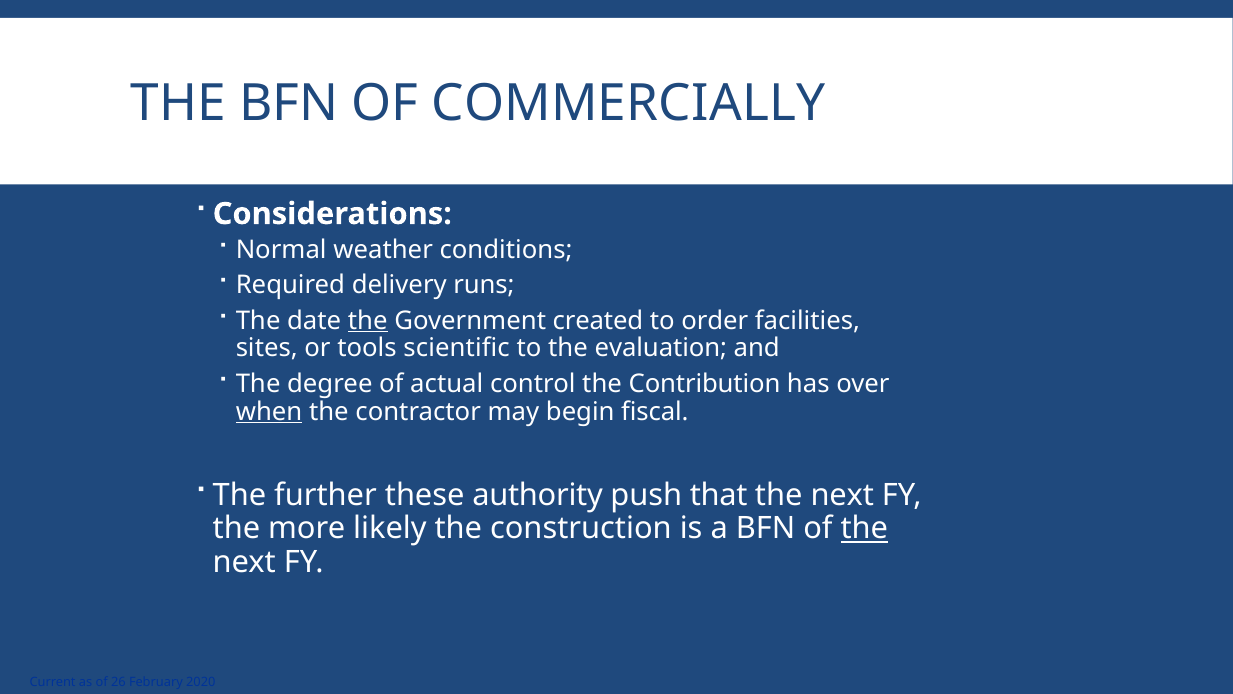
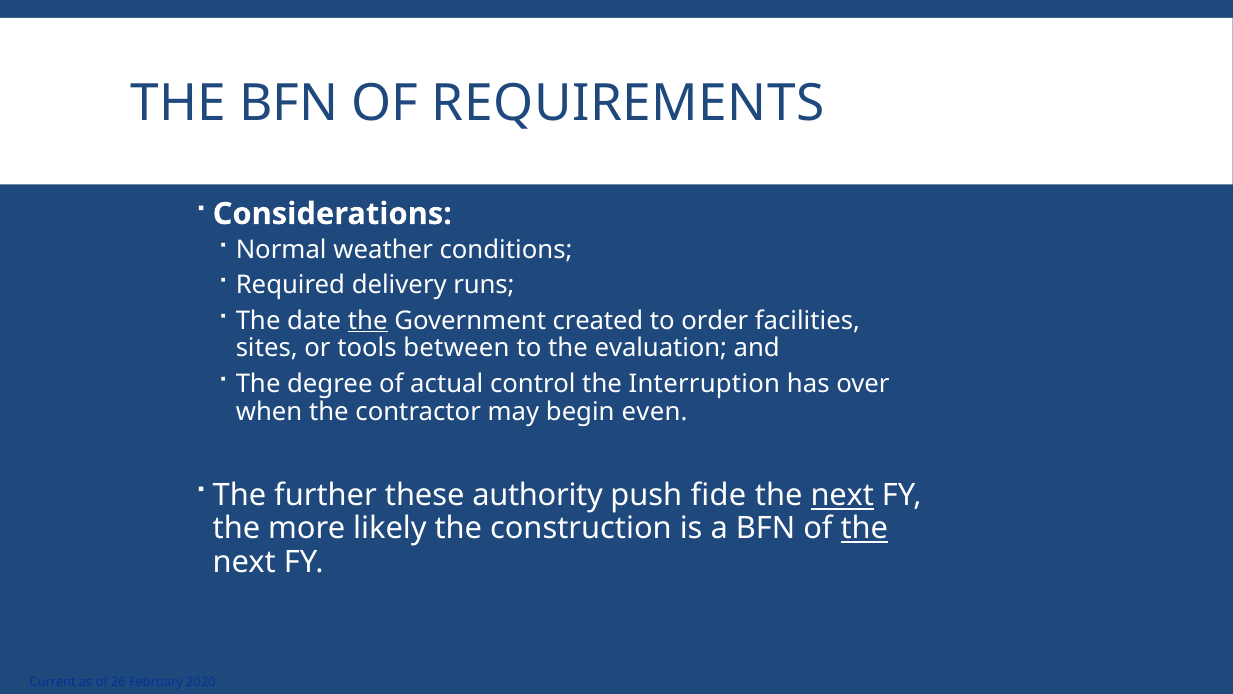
COMMERCIALLY: COMMERCIALLY -> REQUIREMENTS (628, 104)
scientific: scientific -> between (457, 348)
Contribution: Contribution -> Interruption (704, 384)
when underline: present -> none (269, 411)
fiscal: fiscal -> even (655, 411)
that: that -> fide (718, 495)
next underline: none -> present (842, 495)
